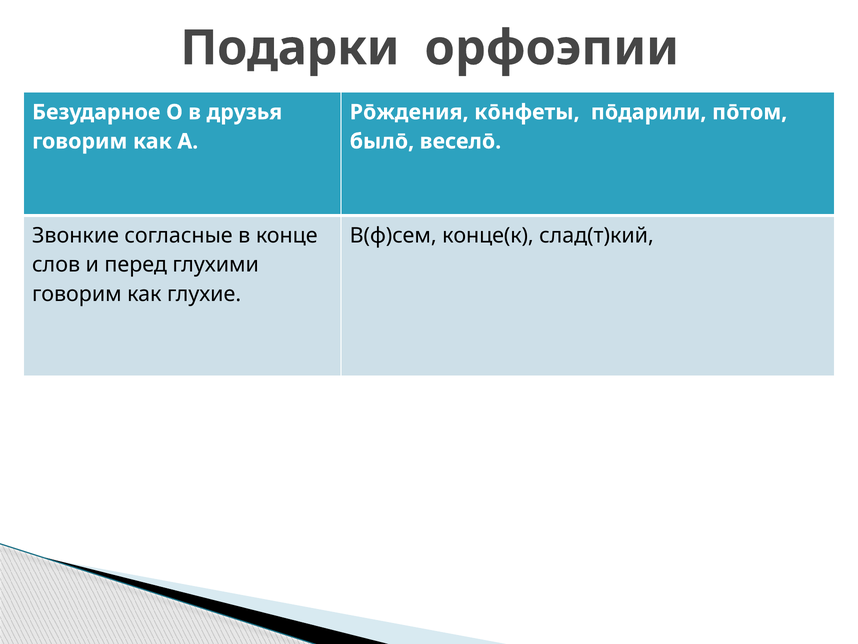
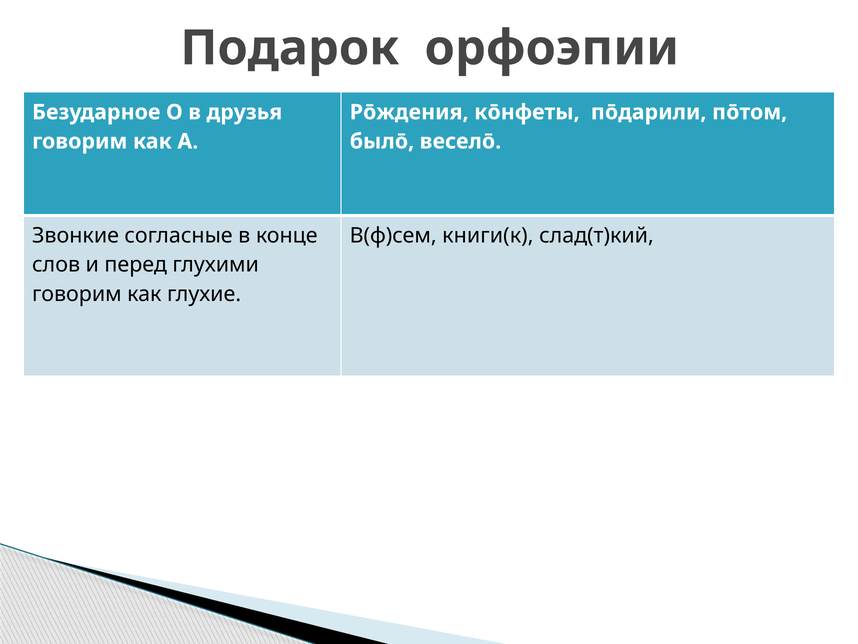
Подарки: Подарки -> Подарок (290, 48)
конце(к: конце(к -> книги(к (488, 235)
